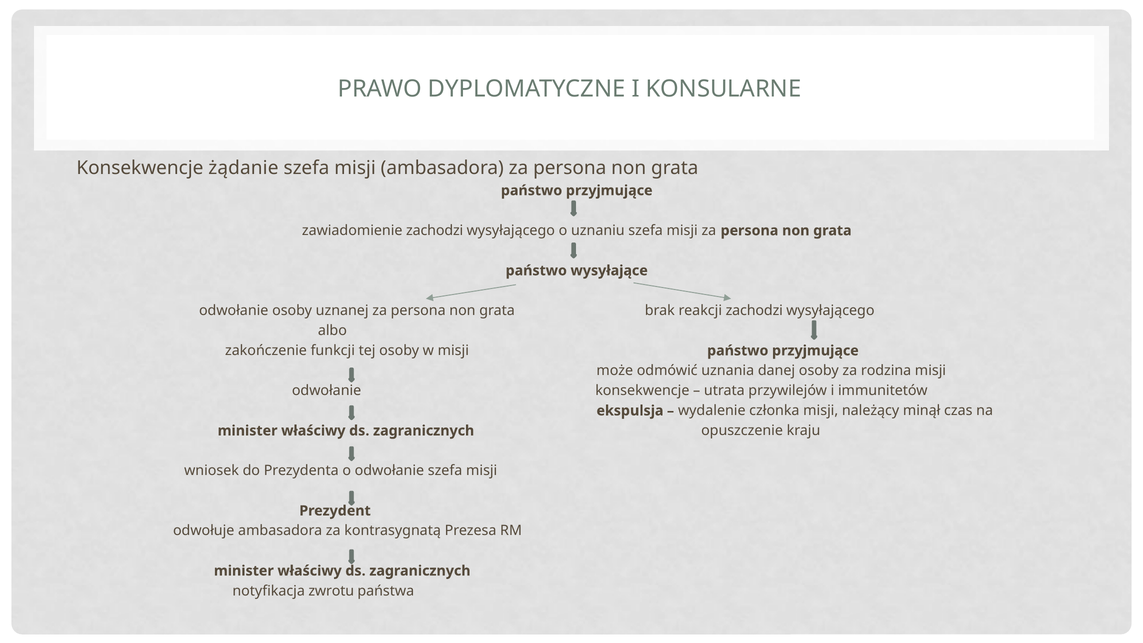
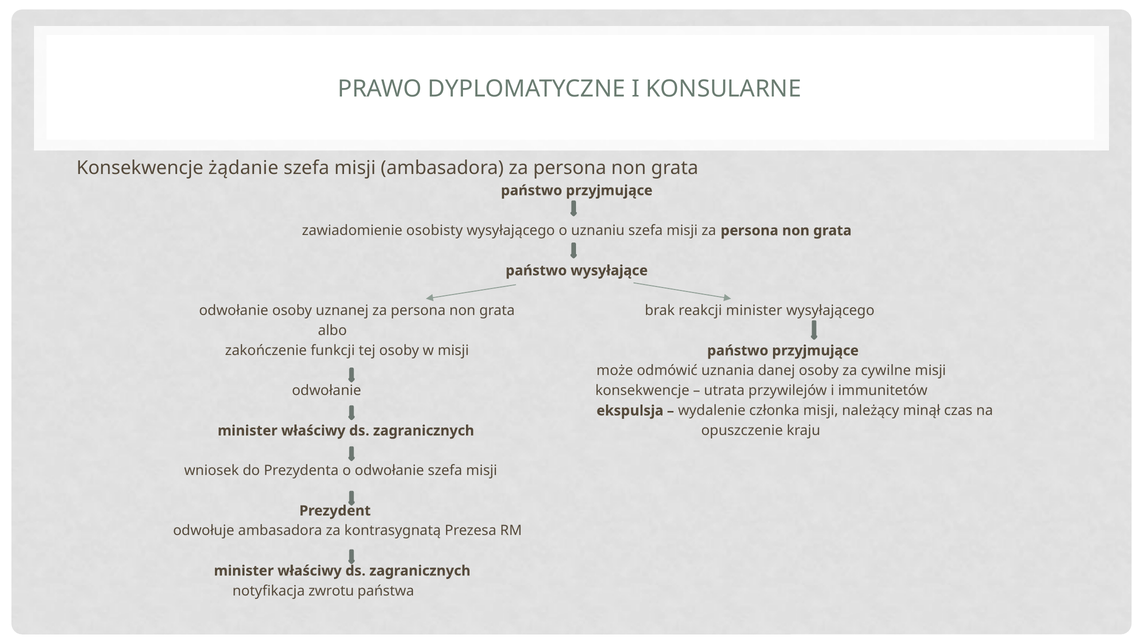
zawiadomienie zachodzi: zachodzi -> osobisty (435, 231)
reakcji zachodzi: zachodzi -> minister (754, 311)
rodzina: rodzina -> cywilne (886, 371)
